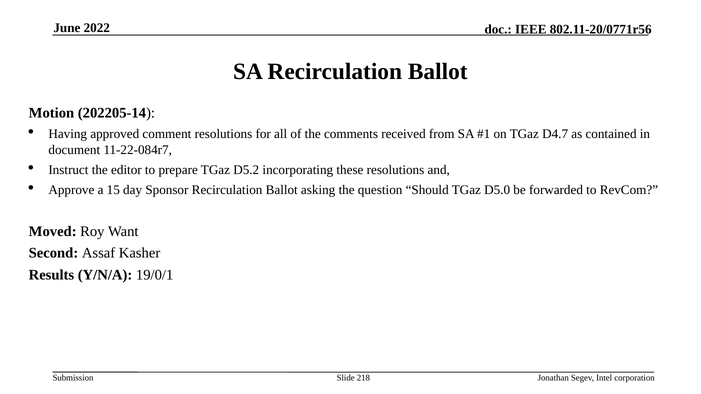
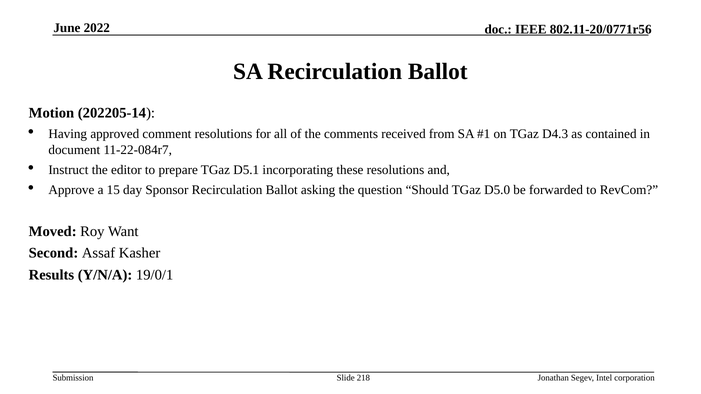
D4.7: D4.7 -> D4.3 (555, 134)
D5.2: D5.2 -> D5.1 (246, 170)
